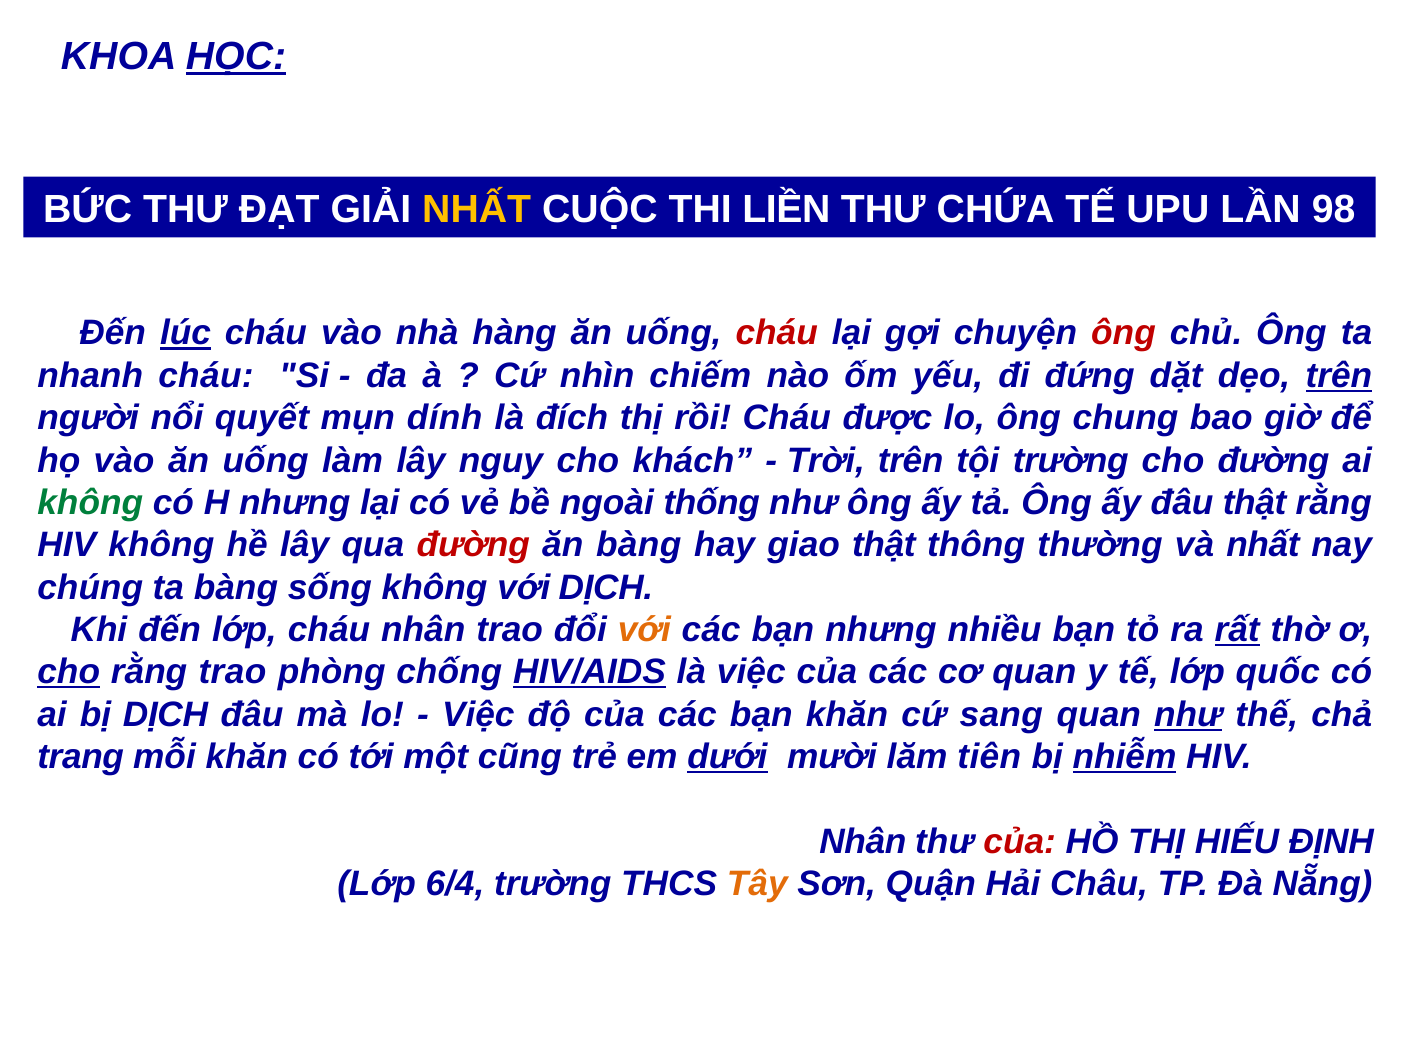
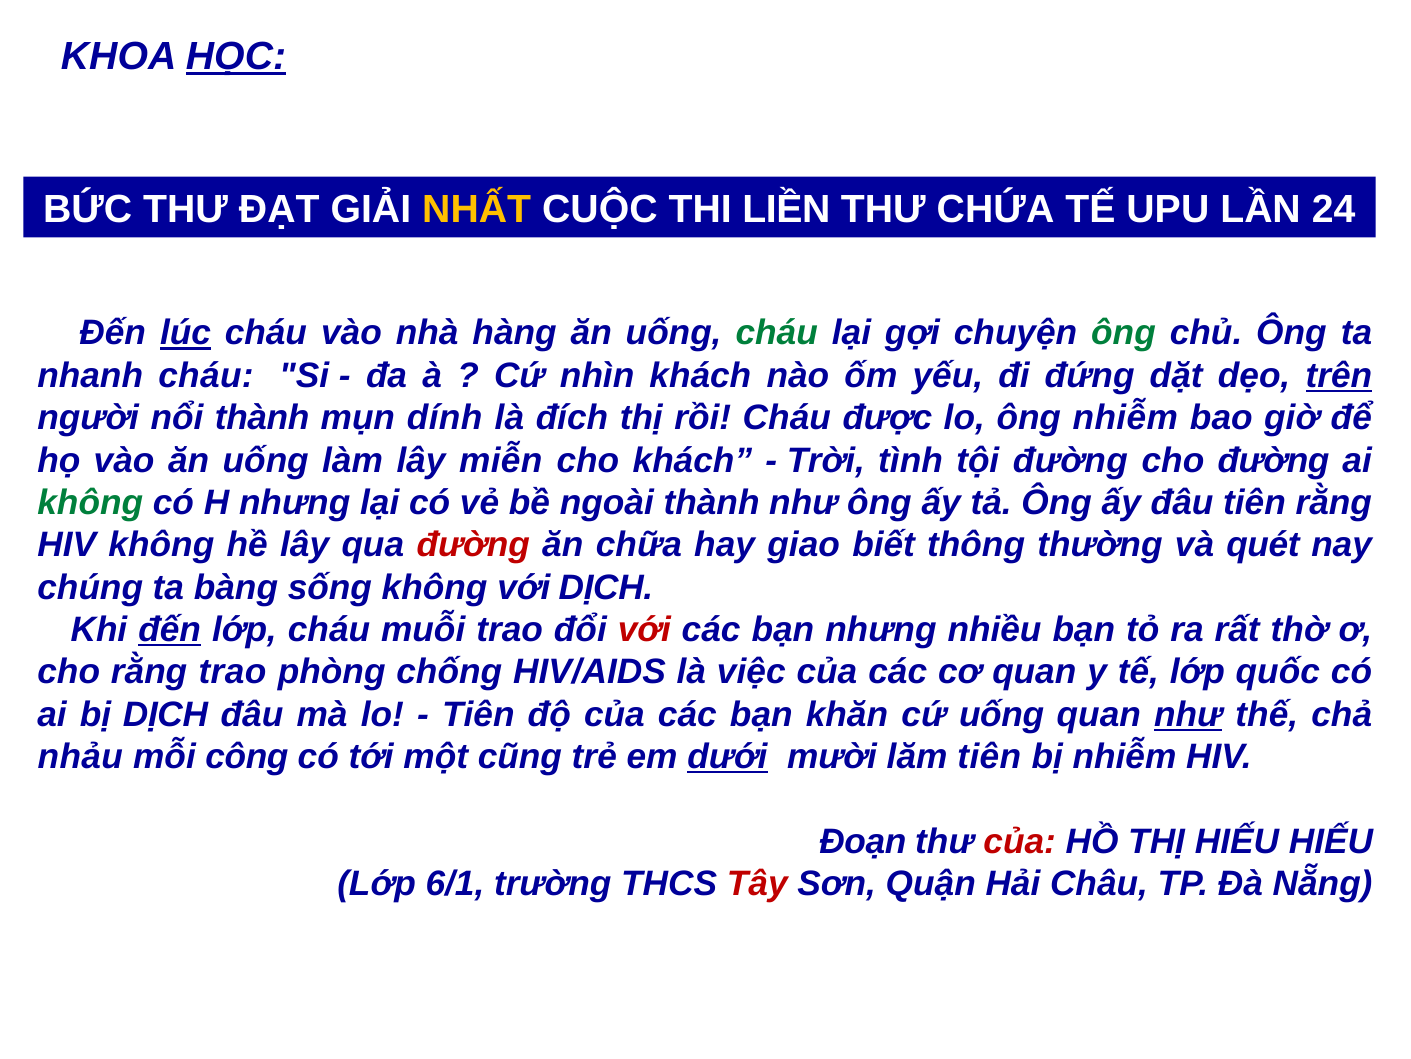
98: 98 -> 24 (1334, 210)
cháu colour: red -> green (777, 333)
ông colour: red -> green (1123, 333)
nhìn chiếm: chiếm -> khách (700, 375)
nổi quyết: quyết -> thành (262, 418)
ông chung: chung -> nhiễm (1125, 418)
nguy: nguy -> miễn (501, 460)
Trời trên: trên -> tình (911, 460)
tội trường: trường -> đường (1070, 460)
ngoài thống: thống -> thành (712, 502)
đâu thật: thật -> tiên (1254, 502)
ăn bàng: bàng -> chữa (639, 545)
giao thật: thật -> biết (884, 545)
và nhất: nhất -> quét (1263, 545)
đến underline: none -> present (170, 629)
cháu nhân: nhân -> muỗi (423, 629)
với colour: orange -> red (644, 629)
rất underline: present -> none (1237, 629)
cho underline: present -> none (69, 672)
HIV/AIDS underline: present -> none (589, 672)
Việc: Việc -> Tiên (478, 714)
cứ sang: sang -> uống (1002, 714)
trang: trang -> nhảu (80, 756)
mỗi khăn: khăn -> công (247, 756)
nhiễm underline: present -> none (1125, 756)
Nhân: Nhân -> Đoạn (863, 841)
HIẾU ĐỊNH: ĐỊNH -> HIẾU (1331, 841)
6/4: 6/4 -> 6/1 (455, 883)
Tây colour: orange -> red (757, 883)
